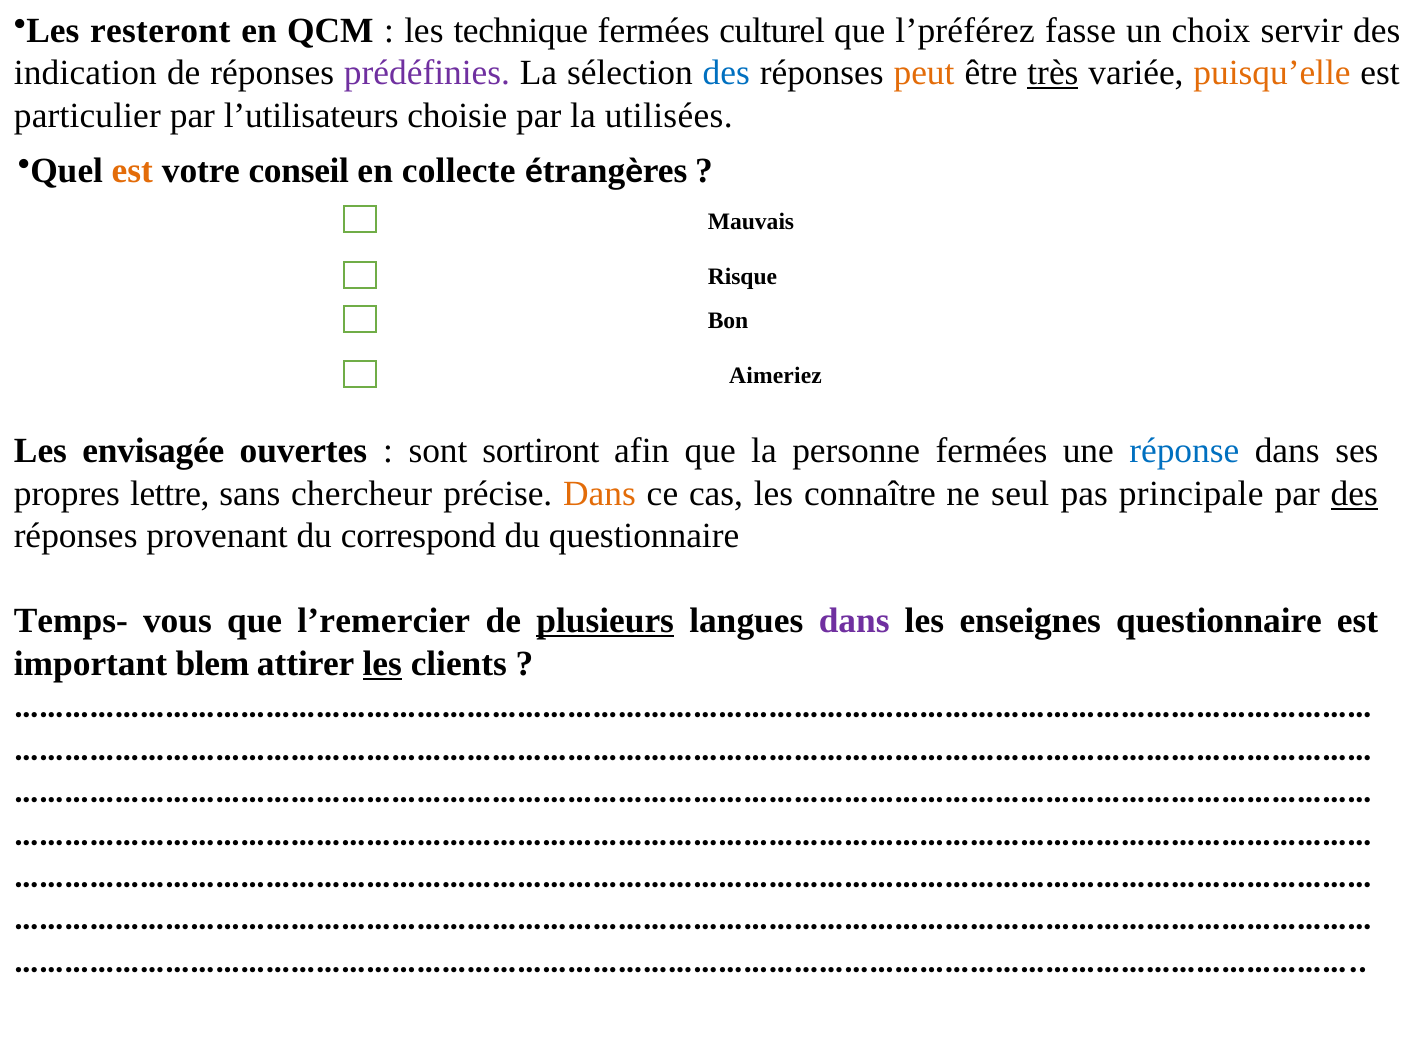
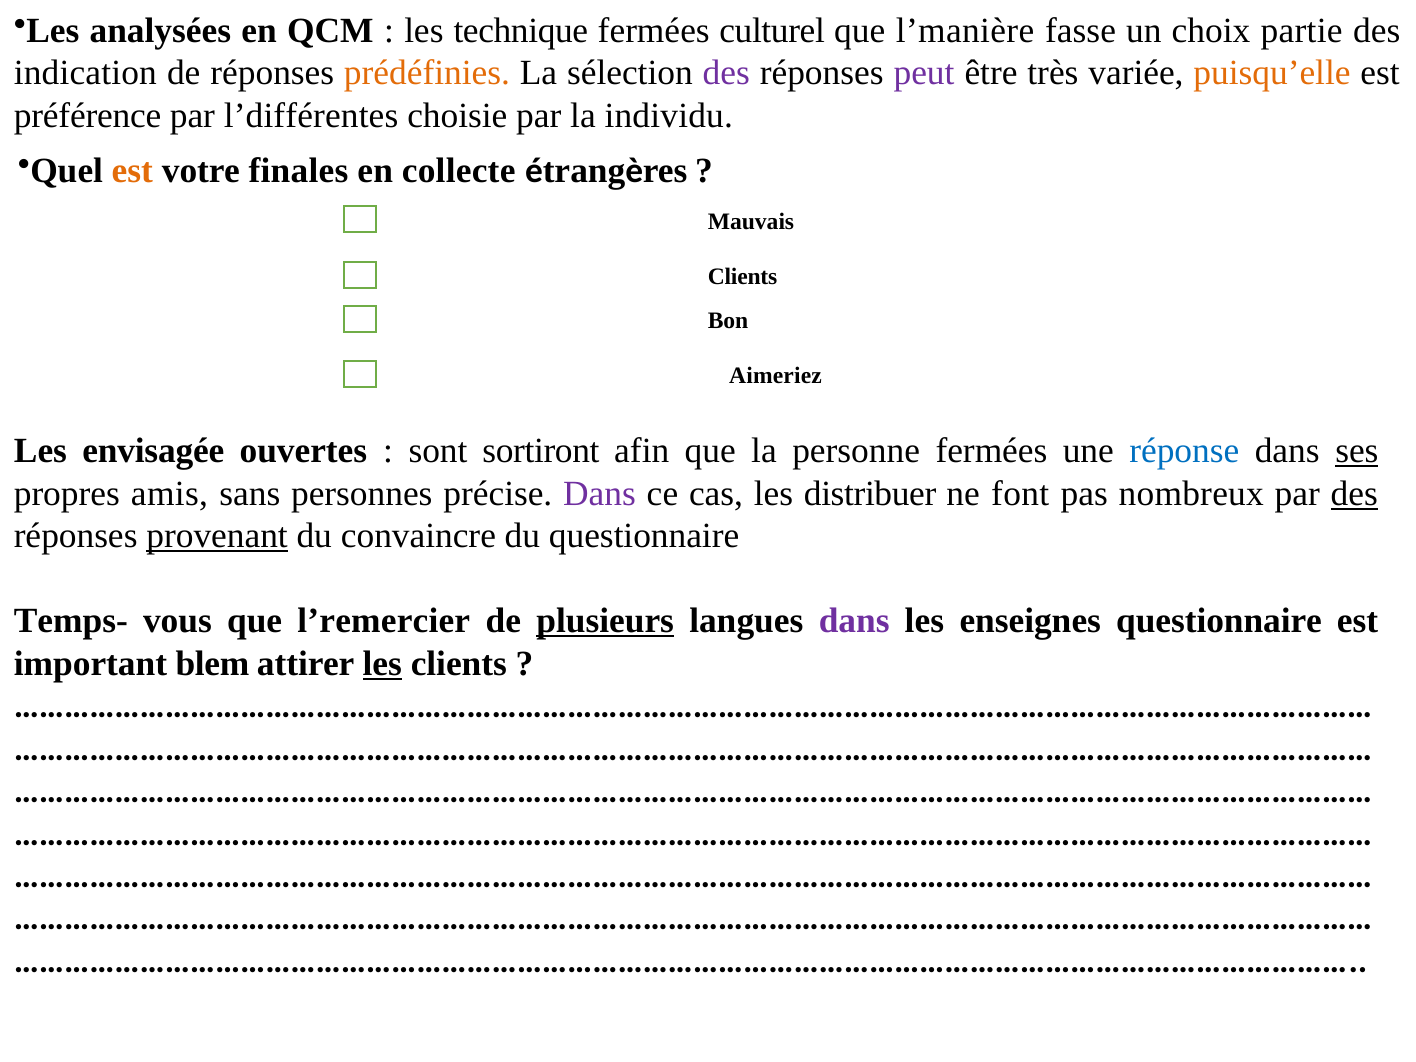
resteront: resteront -> analysées (160, 31)
l’préférez: l’préférez -> l’manière (965, 31)
servir: servir -> partie (1302, 31)
prédéfinies colour: purple -> orange (427, 73)
des colour: blue -> purple (726, 73)
peut colour: orange -> purple (924, 73)
très underline: present -> none (1053, 73)
particulier: particulier -> préférence (88, 116)
l’utilisateurs: l’utilisateurs -> l’différentes (311, 116)
utilisées: utilisées -> individu (669, 116)
conseil: conseil -> finales (299, 171)
Risque: Risque -> Clients (743, 277)
ses underline: none -> present (1357, 451)
lettre: lettre -> amis (170, 494)
chercheur: chercheur -> personnes (362, 494)
Dans colour: orange -> purple (600, 494)
connaître: connaître -> distribuer (870, 494)
seul: seul -> font (1020, 494)
principale: principale -> nombreux (1191, 494)
provenant underline: none -> present (217, 536)
correspond: correspond -> convaincre (418, 536)
